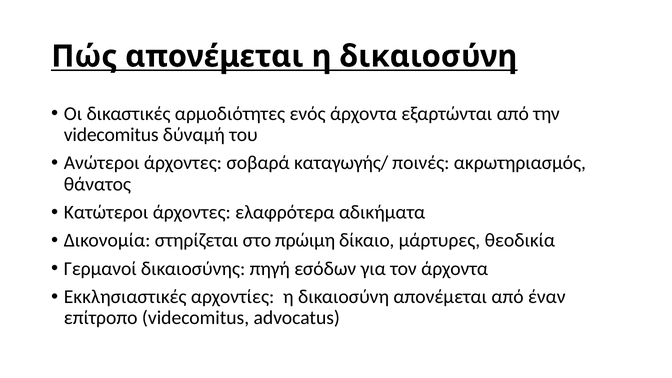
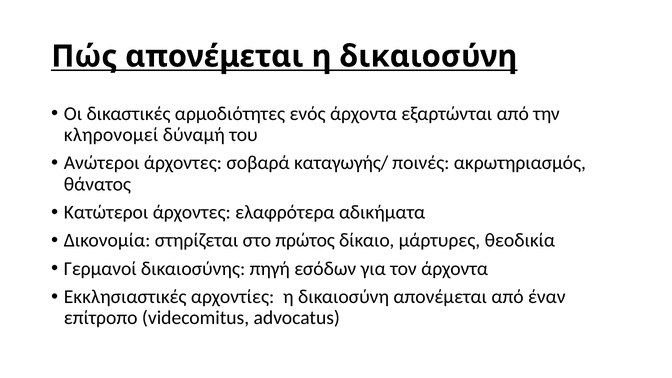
videcomitus: videcomitus -> κληρονομεί (111, 135)
πρώιμη: πρώιμη -> πρώτος (305, 240)
